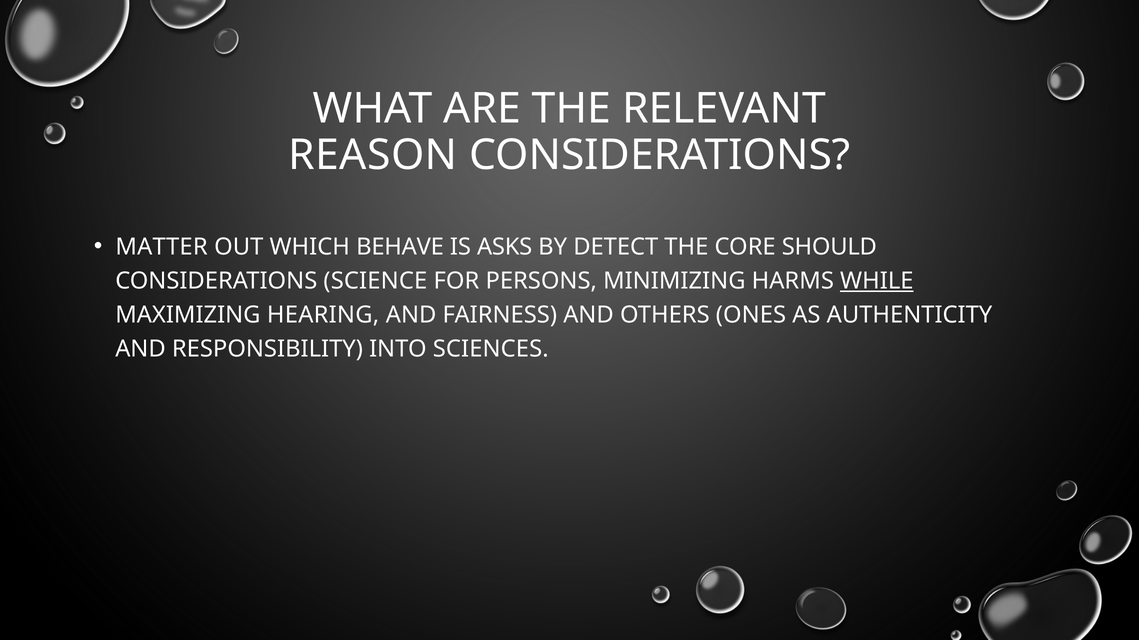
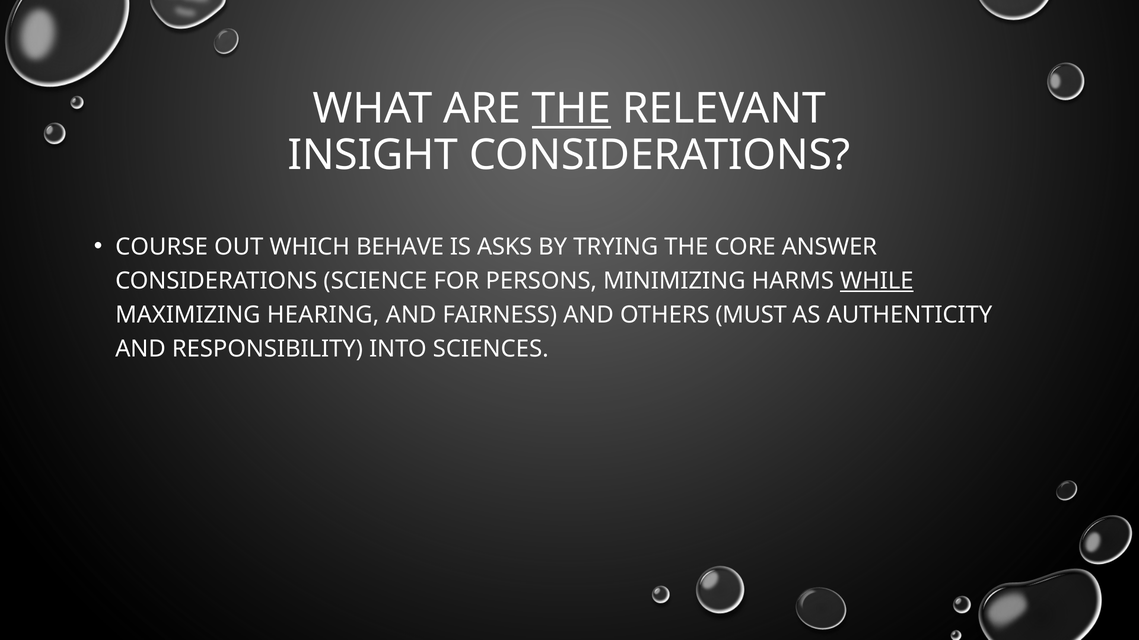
THE underline: none -> present (571, 109)
REASON: REASON -> INSIGHT (373, 155)
MATTER: MATTER -> COURSE (162, 247)
DETECT: DETECT -> TRYING (616, 247)
SHOULD: SHOULD -> ANSWER (829, 247)
ONES: ONES -> MUST (751, 315)
